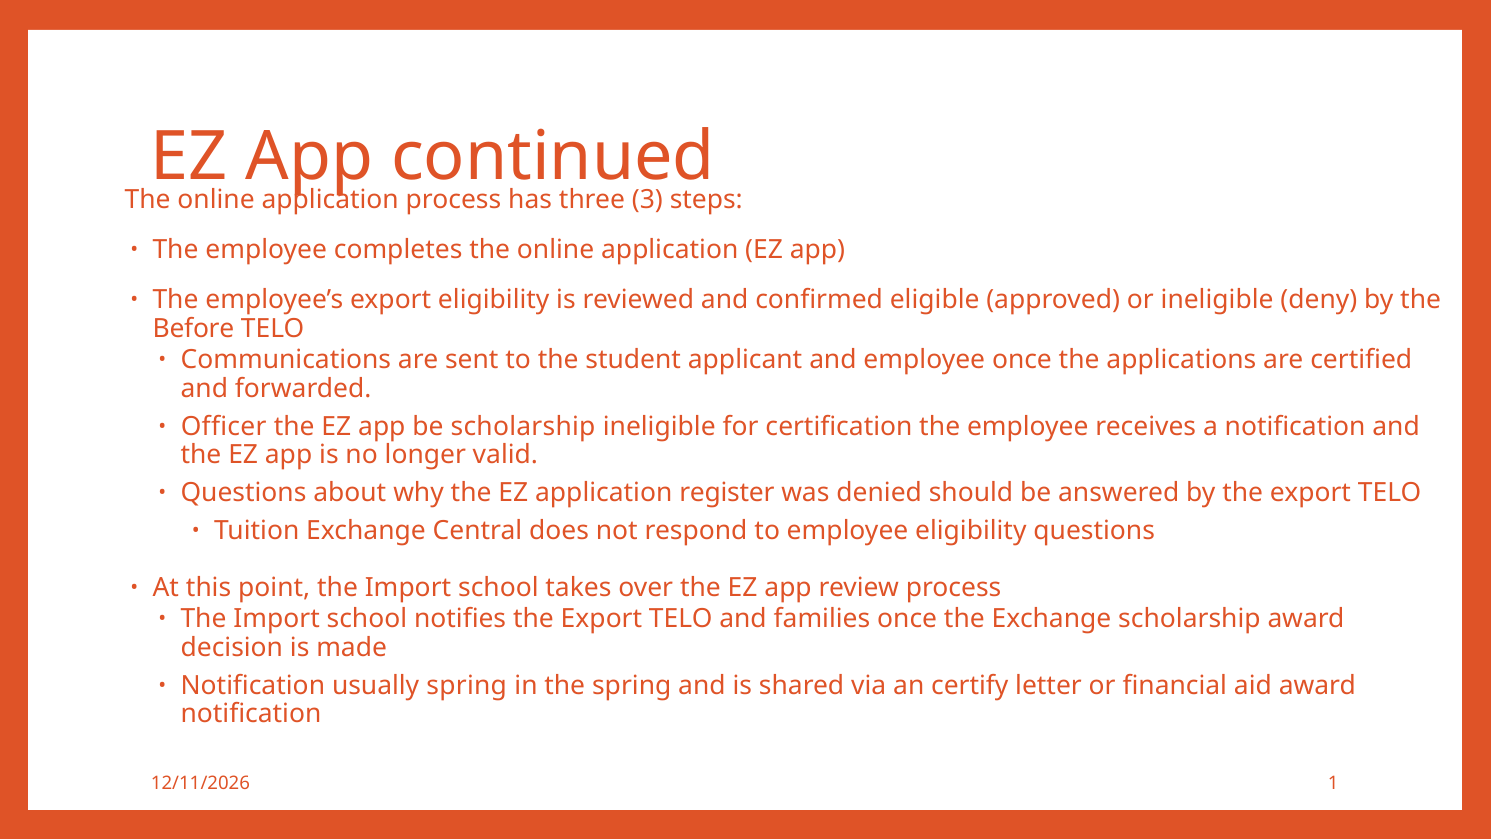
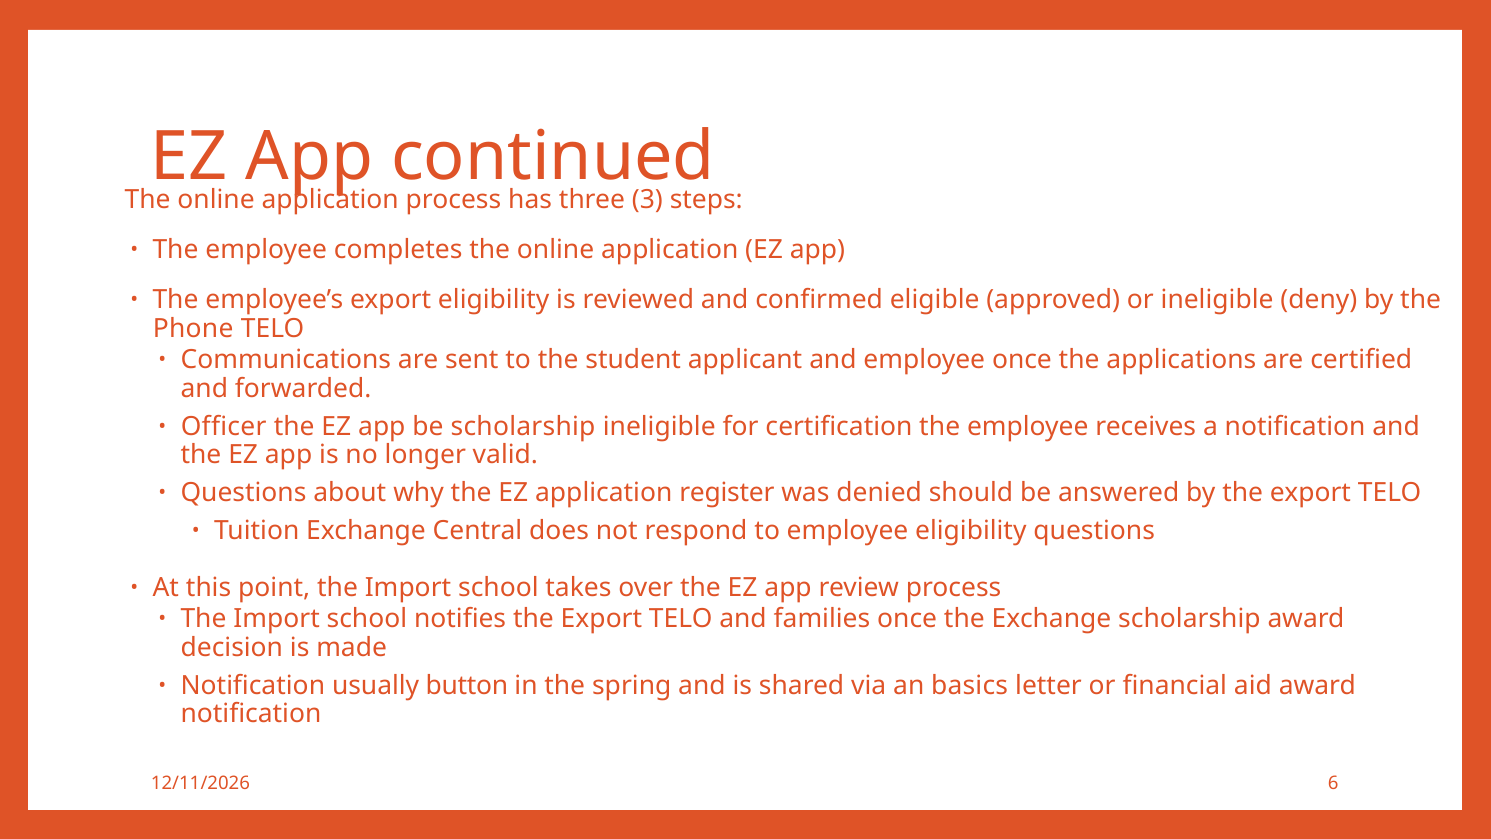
Before: Before -> Phone (193, 328)
usually spring: spring -> button (467, 685)
certify: certify -> basics (970, 685)
1: 1 -> 6 (1333, 783)
